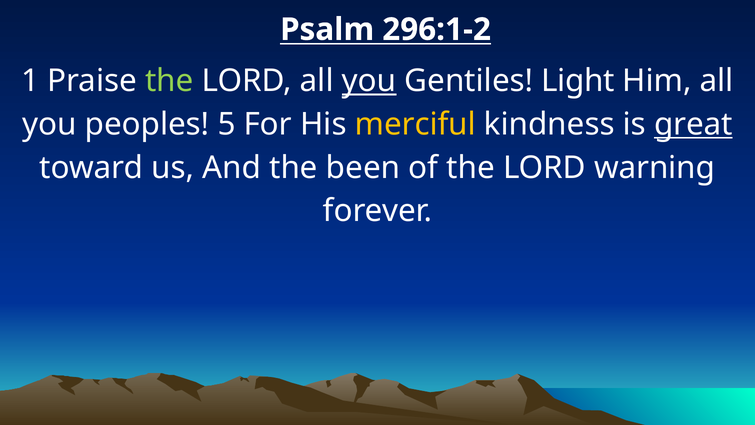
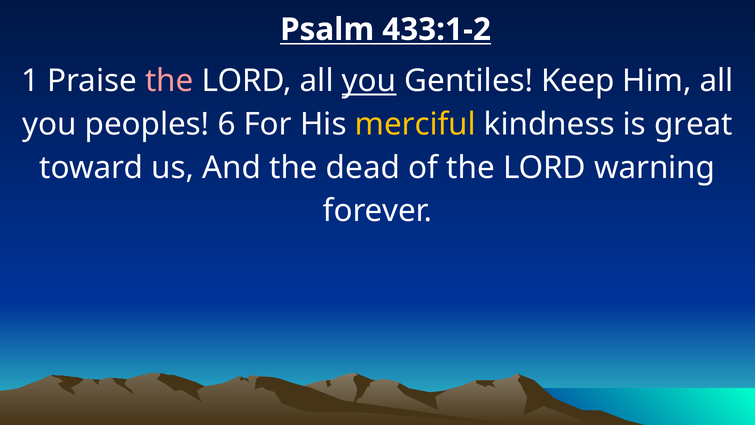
296:1-2: 296:1-2 -> 433:1-2 (437, 29)
the colour: light green -> pink (169, 81)
Light: Light -> Keep (578, 81)
5: 5 -> 6 (227, 124)
great underline: present -> none (693, 124)
been: been -> dead (363, 167)
